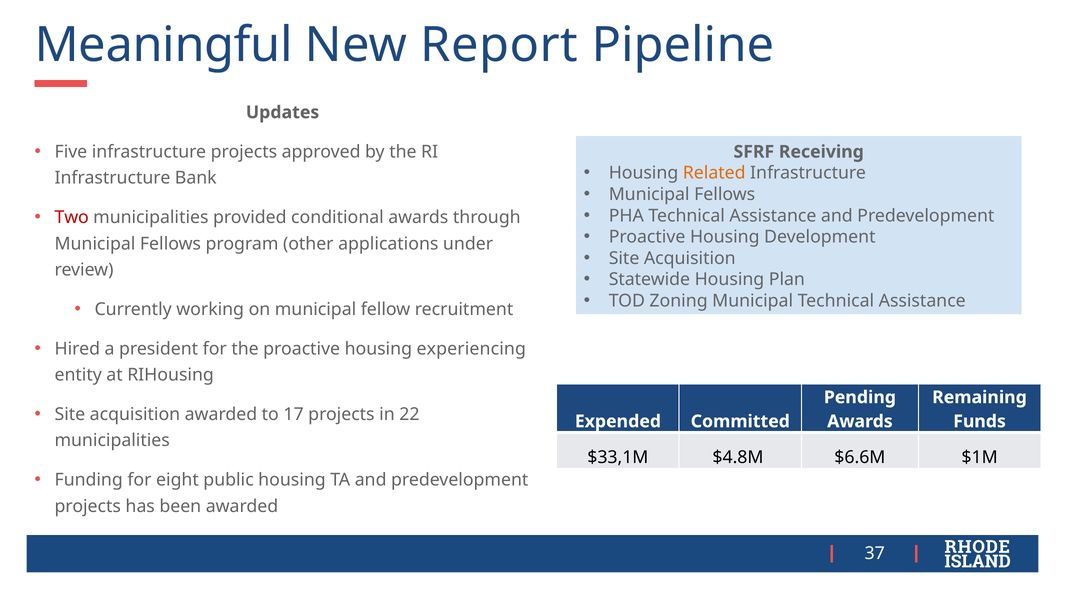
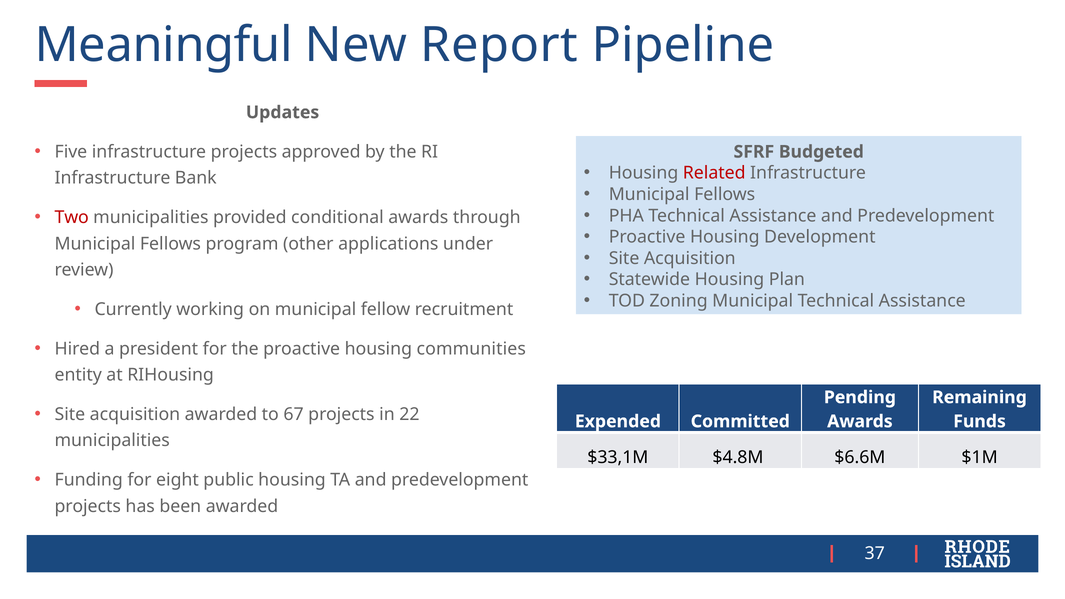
Receiving: Receiving -> Budgeted (821, 152)
Related colour: orange -> red (714, 173)
experiencing: experiencing -> communities (471, 349)
17: 17 -> 67 (294, 415)
